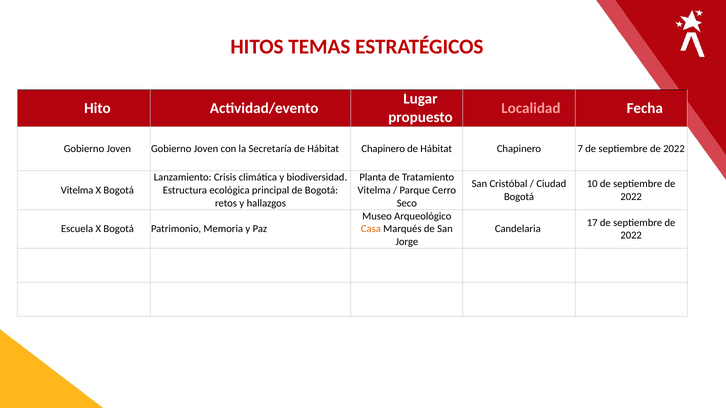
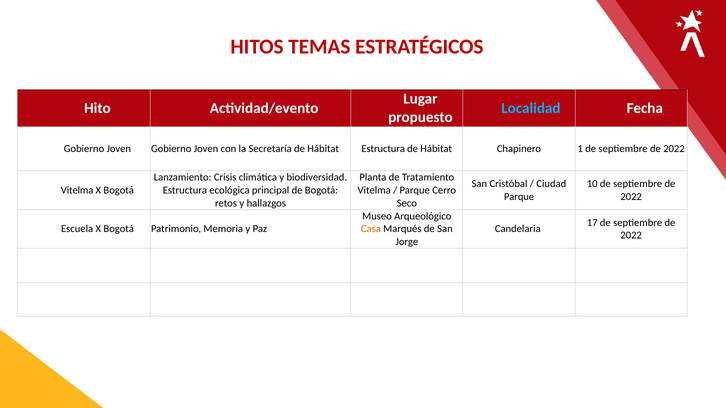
Localidad colour: pink -> light blue (531, 108)
Secretaría de Hábitat Chapinero: Chapinero -> Estructura (383, 149)
7: 7 -> 1 (580, 149)
Bogotá: Bogotá -> Parque (519, 197)
